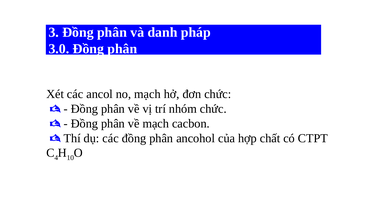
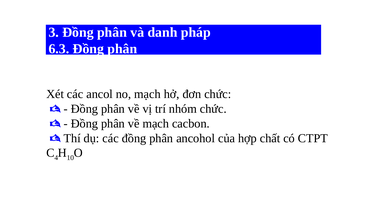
3.0: 3.0 -> 6.3 (59, 49)
